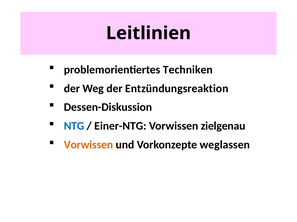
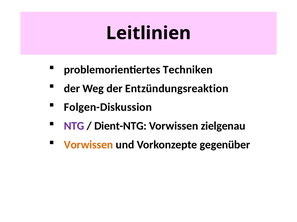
Dessen-Diskussion: Dessen-Diskussion -> Folgen-Diskussion (108, 108)
NTG colour: blue -> purple (74, 126)
Einer-NTG: Einer-NTG -> Dient-NTG (120, 126)
weglassen: weglassen -> gegenüber (225, 145)
